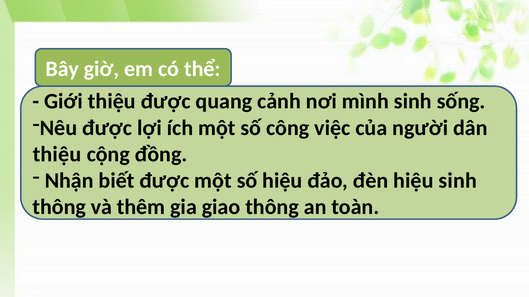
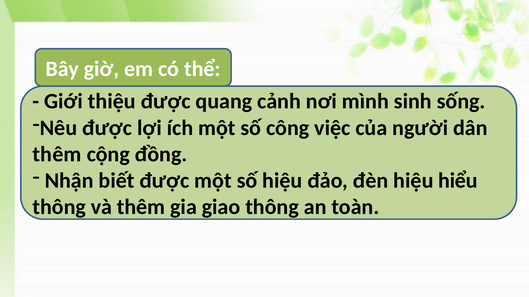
thiệu: thiệu -> thêm (57, 154)
hiệu sinh: sinh -> hiểu (458, 181)
